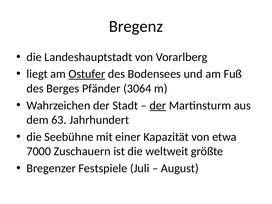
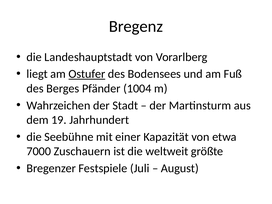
3064: 3064 -> 1004 (137, 89)
der underline: present -> none (158, 105)
63: 63 -> 19 (59, 120)
